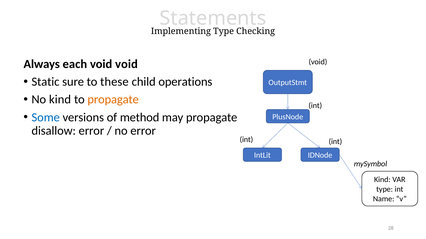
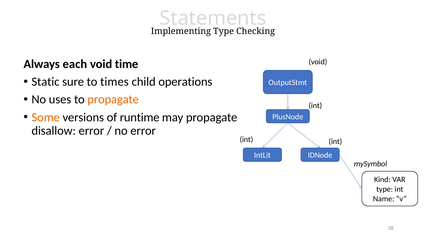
void void: void -> time (127, 64)
these: these -> times (114, 82)
No kind: kind -> uses (60, 100)
Some colour: blue -> orange (46, 118)
method: method -> runtime (140, 118)
